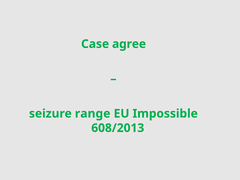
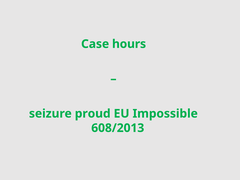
agree: agree -> hours (129, 44)
range: range -> proud (93, 114)
